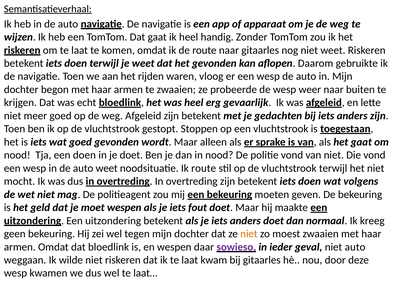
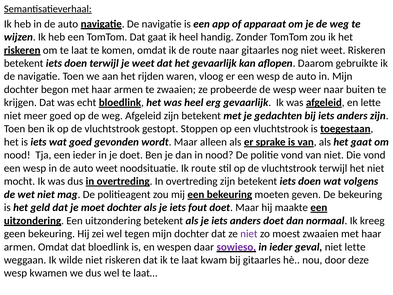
het gevonden: gevonden -> gevaarlijk (214, 63)
een doen: doen -> ieder (84, 155)
moet wespen: wespen -> dochter (124, 207)
niet colour: orange -> purple (249, 234)
niet auto: auto -> lette (355, 247)
